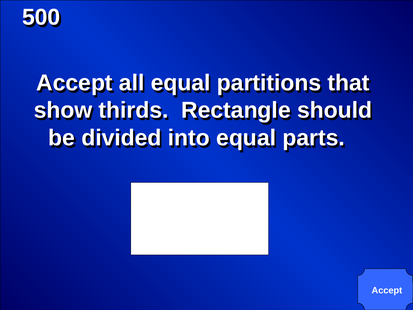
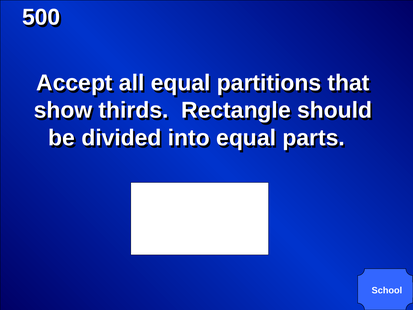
Accept: Accept -> School (387, 290)
